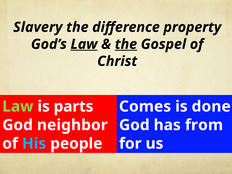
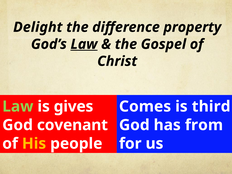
Slavery: Slavery -> Delight (38, 27)
the underline: present -> none (126, 44)
parts: parts -> gives (74, 106)
done: done -> third (211, 106)
neighbor: neighbor -> covenant (72, 125)
His colour: light blue -> yellow (34, 144)
